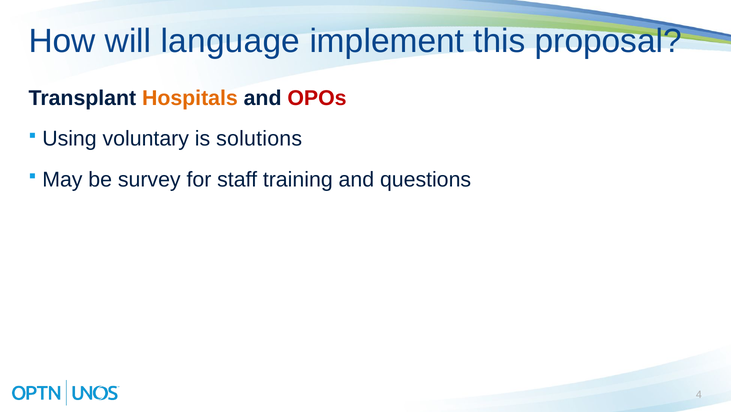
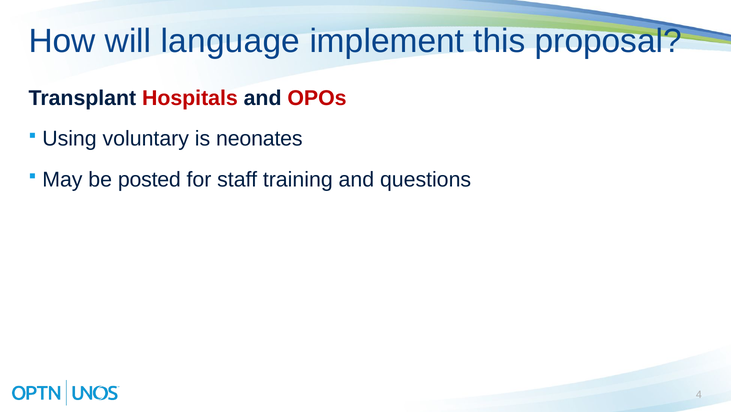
Hospitals colour: orange -> red (190, 98)
solutions: solutions -> neonates (259, 139)
survey: survey -> posted (149, 179)
